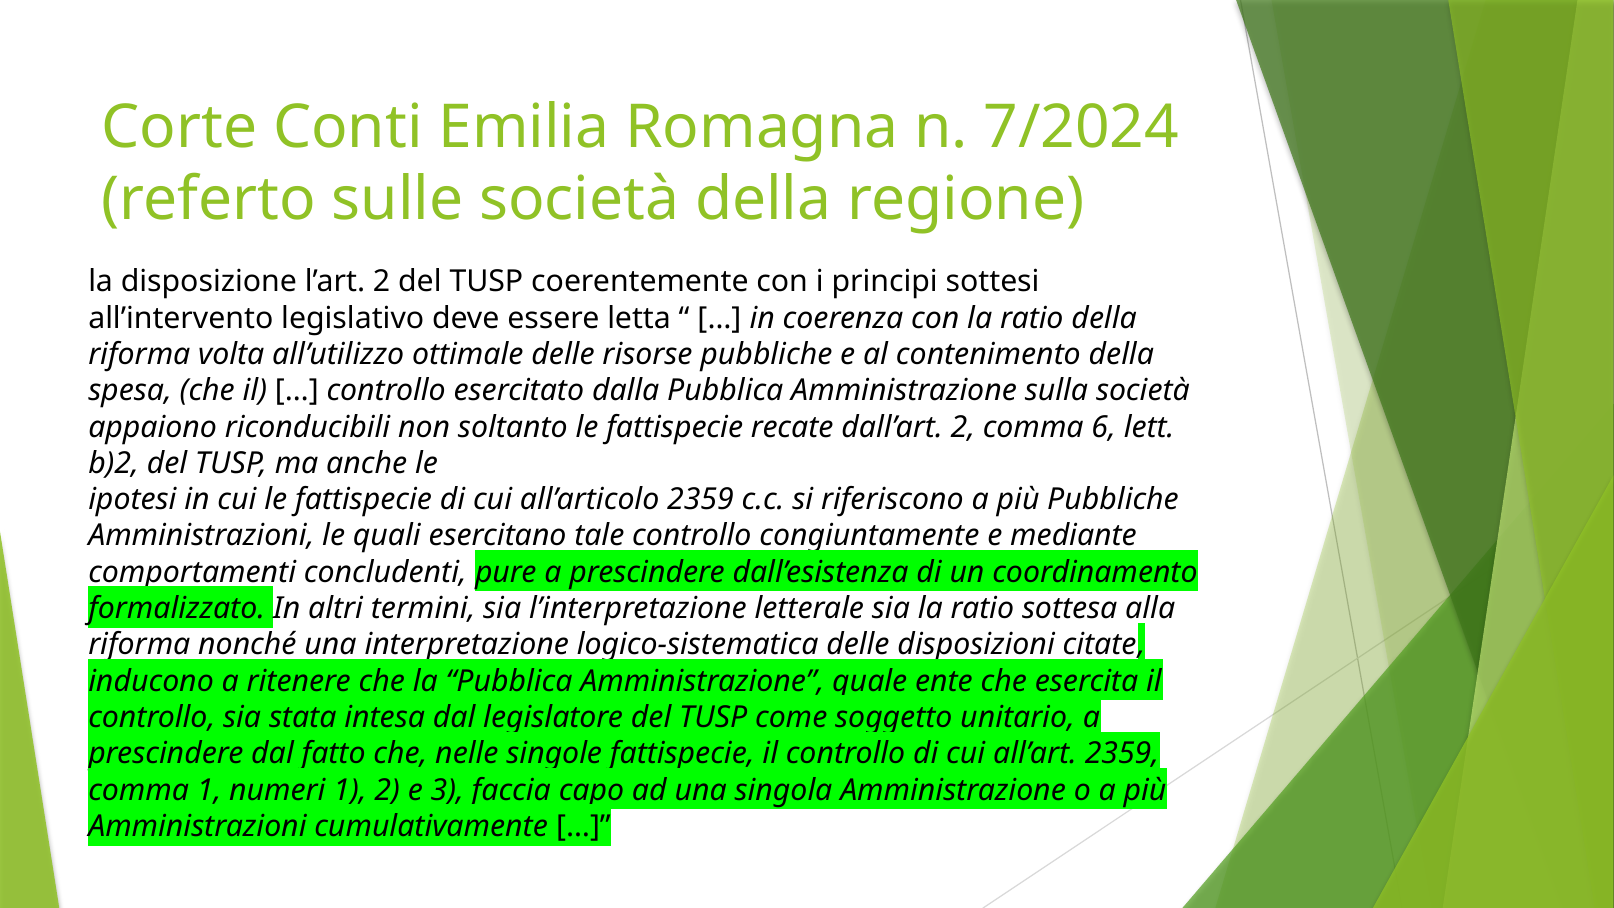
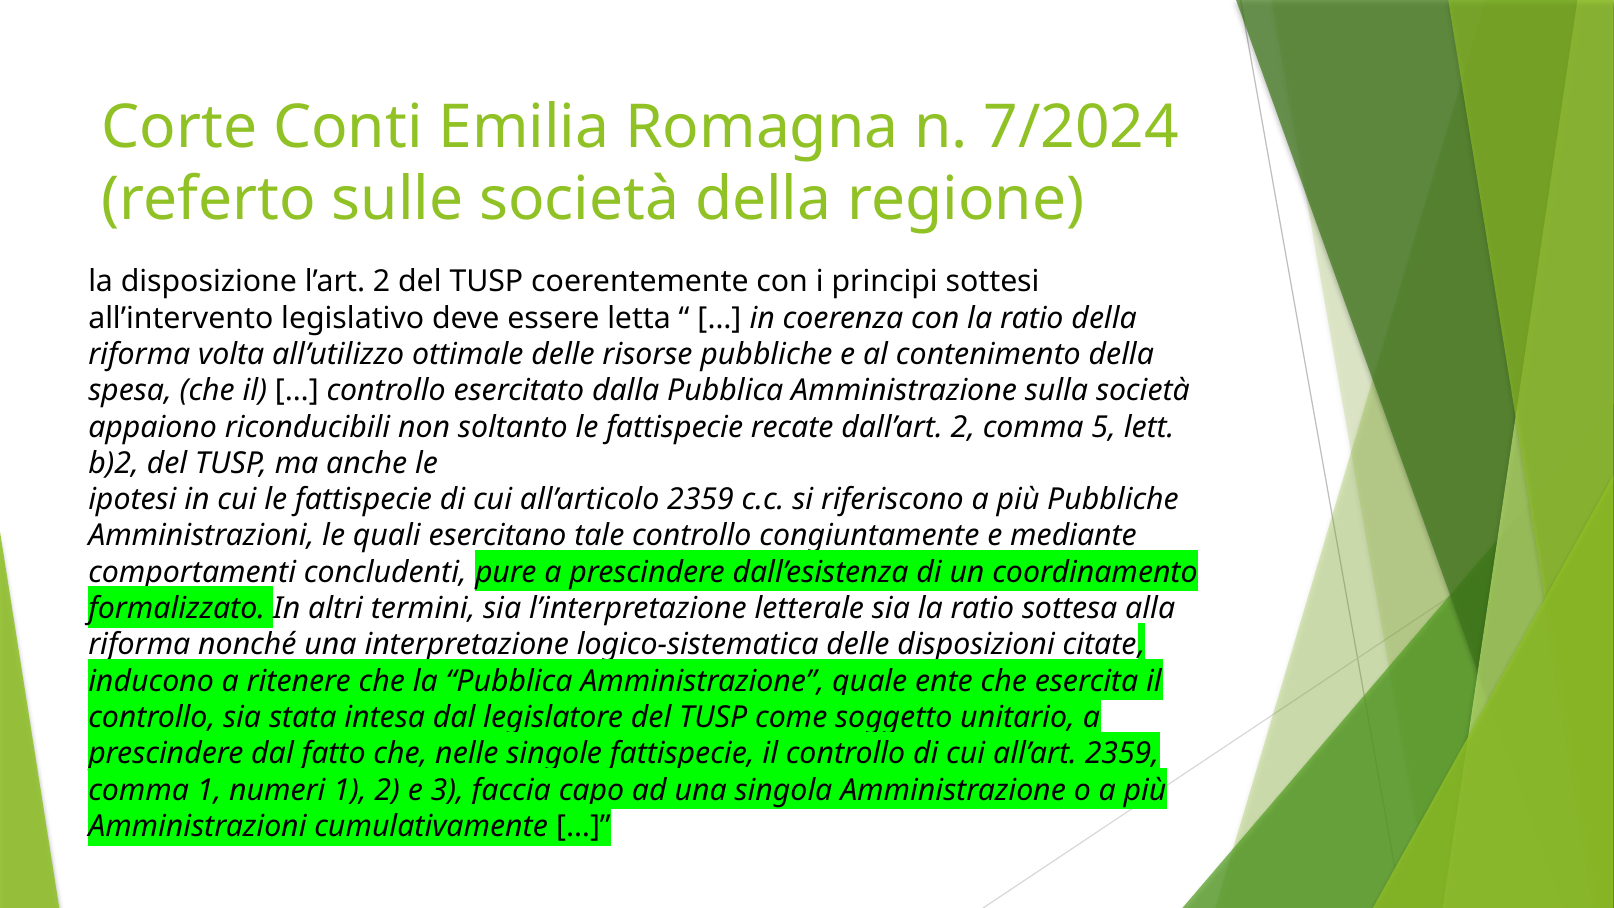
6: 6 -> 5 (1104, 427)
